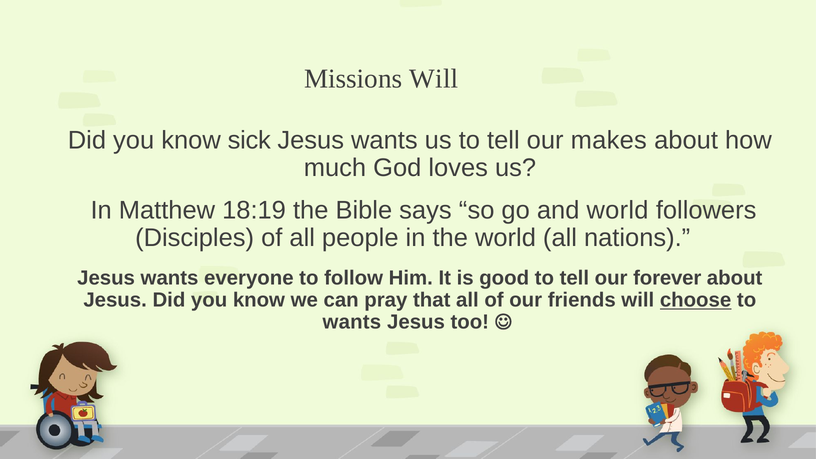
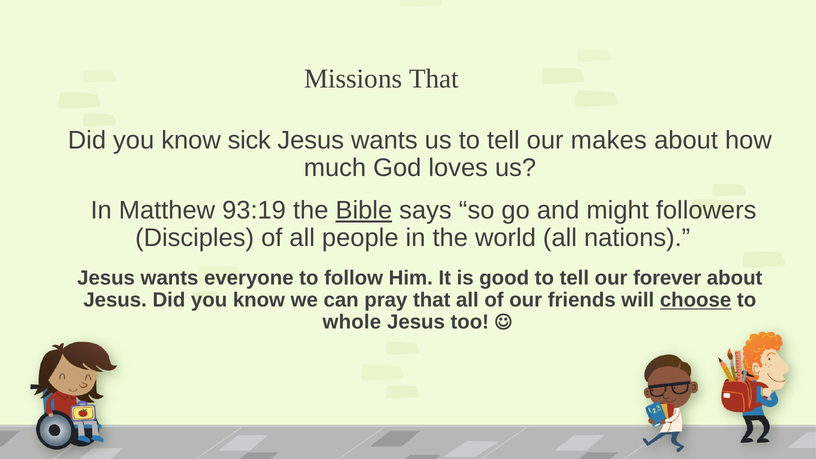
Missions Will: Will -> That (434, 79)
18:19: 18:19 -> 93:19 (254, 211)
Bible underline: none -> present (364, 211)
and world: world -> might (618, 211)
wants: wants -> whole (352, 322)
